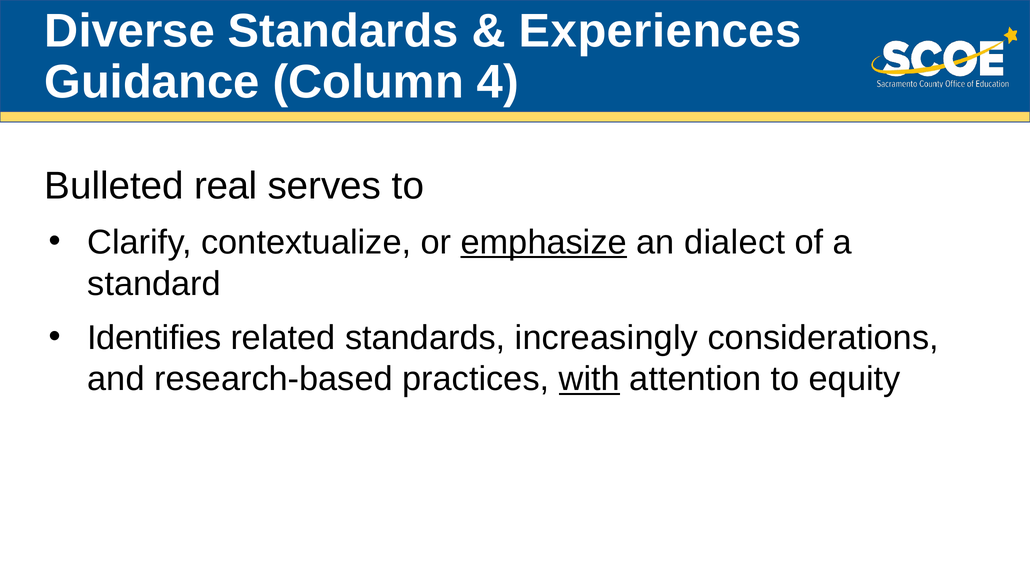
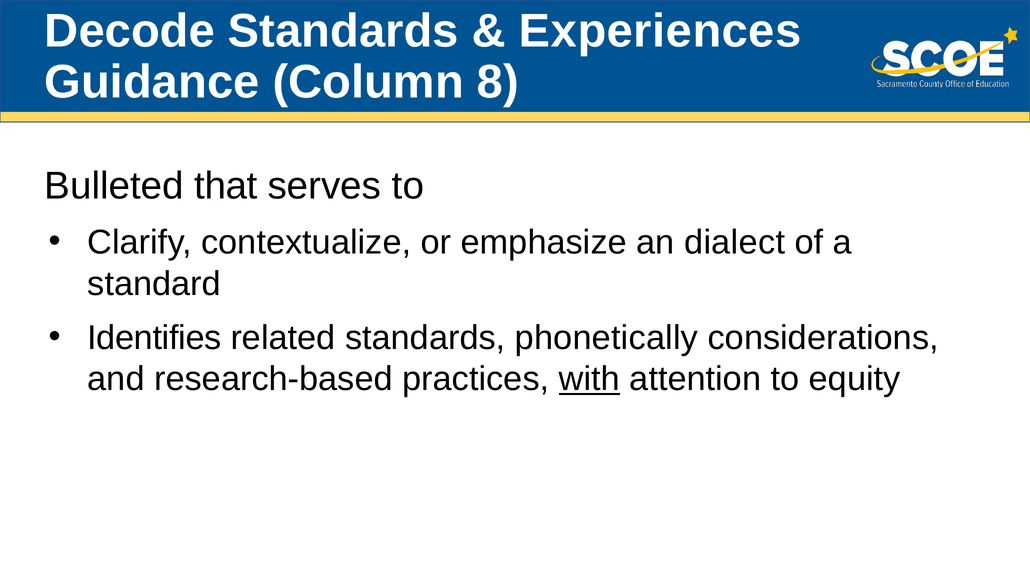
Diverse: Diverse -> Decode (130, 31)
4: 4 -> 8 (498, 82)
real: real -> that (226, 186)
emphasize underline: present -> none (544, 242)
increasingly: increasingly -> phonetically (606, 337)
